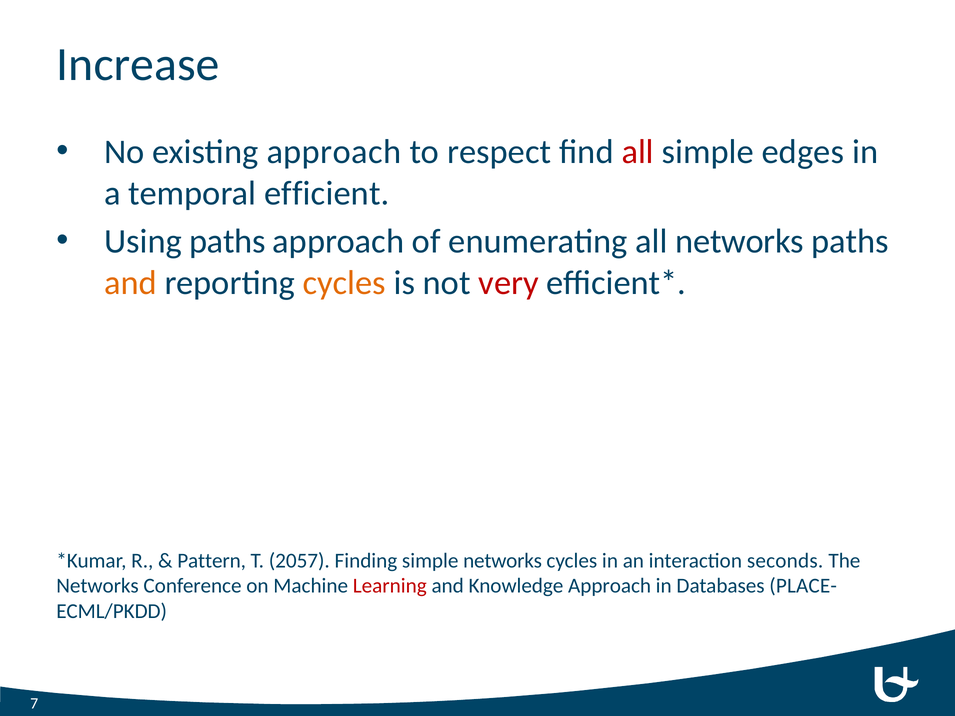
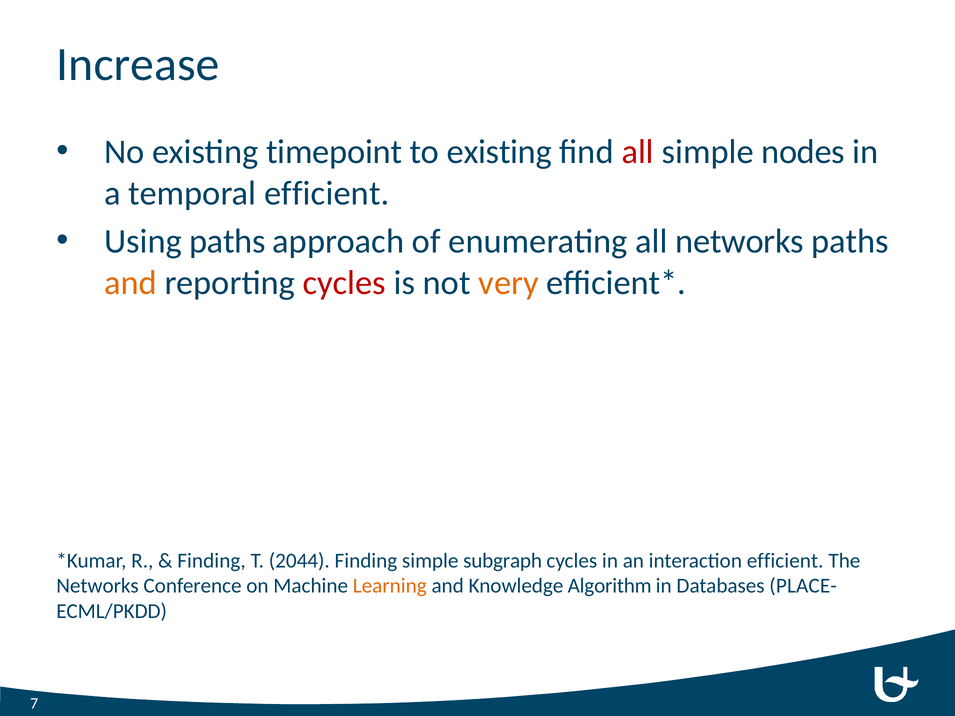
existing approach: approach -> timepoint (334, 152)
to respect: respect -> existing (499, 152)
edges: edges -> nodes (803, 152)
cycles colour: orange -> red (344, 283)
very colour: red -> orange (509, 283)
Pattern: Pattern -> Finding (212, 561)
2057: 2057 -> 2044 (299, 561)
simple networks: networks -> subgraph (503, 561)
interaction seconds: seconds -> efficient (785, 561)
Learning colour: red -> orange (390, 586)
Knowledge Approach: Approach -> Algorithm (610, 586)
